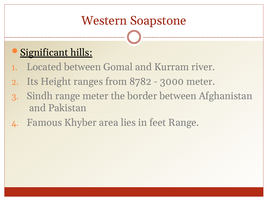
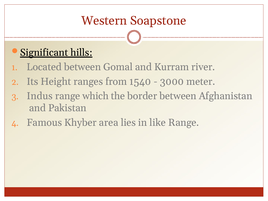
8782: 8782 -> 1540 (140, 81)
Sindh: Sindh -> Indus (40, 96)
range meter: meter -> which (96, 96)
feet: feet -> like (158, 123)
